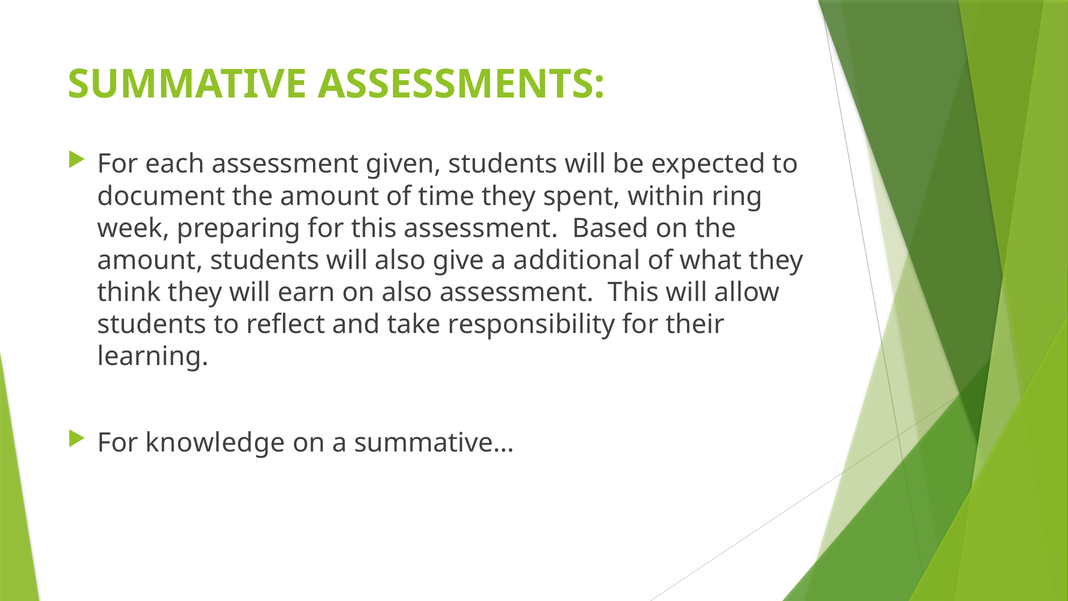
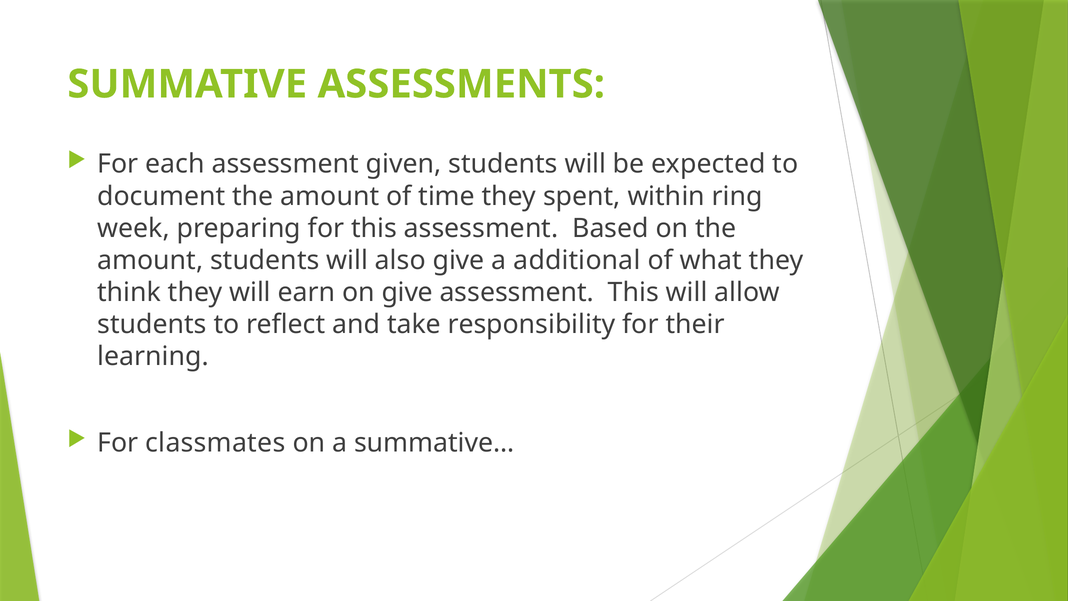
on also: also -> give (407, 292)
knowledge: knowledge -> classmates (215, 443)
